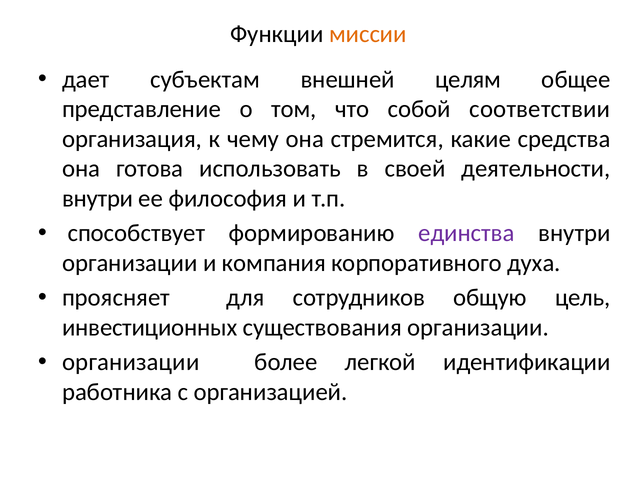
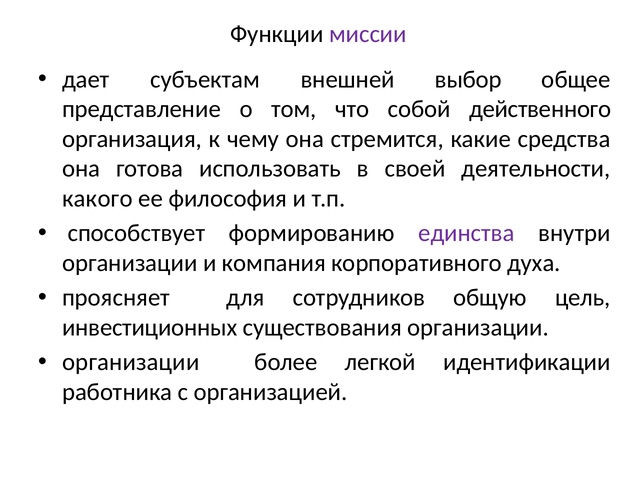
миссии colour: orange -> purple (368, 34)
целям: целям -> выбор (468, 79)
соответствии: соответствии -> действенного (540, 109)
внутри: внутри -> какого (97, 198)
